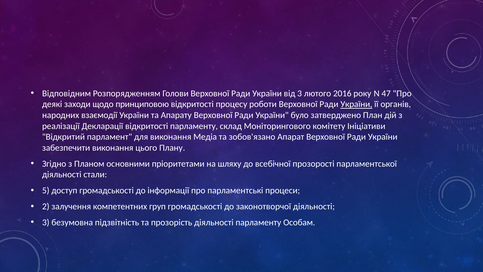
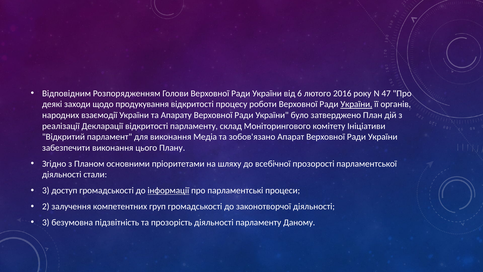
від 3: 3 -> 6 (300, 93)
принциповою: принциповою -> продукування (142, 104)
5: 5 -> 3 (46, 190)
інформації underline: none -> present (168, 190)
Особам: Особам -> Даному (299, 222)
